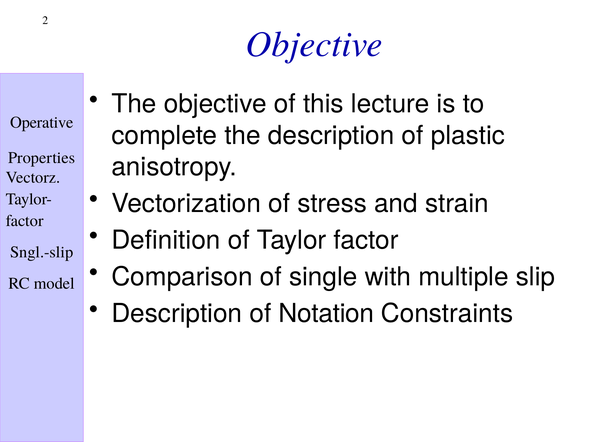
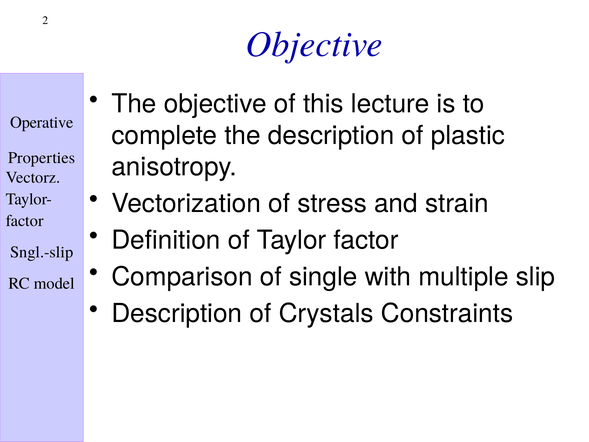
Notation: Notation -> Crystals (326, 313)
